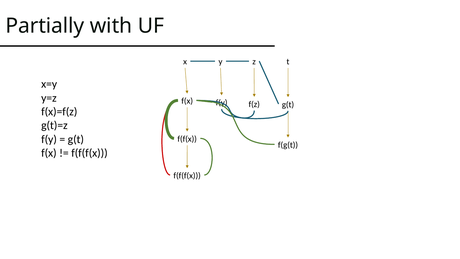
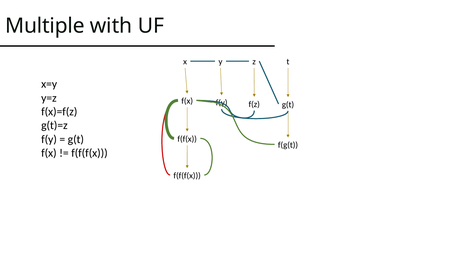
Partially: Partially -> Multiple (45, 26)
